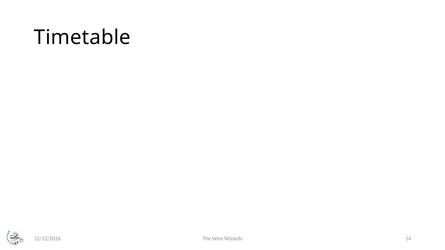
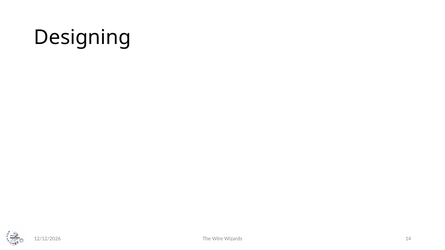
Timetable: Timetable -> Designing (82, 37)
